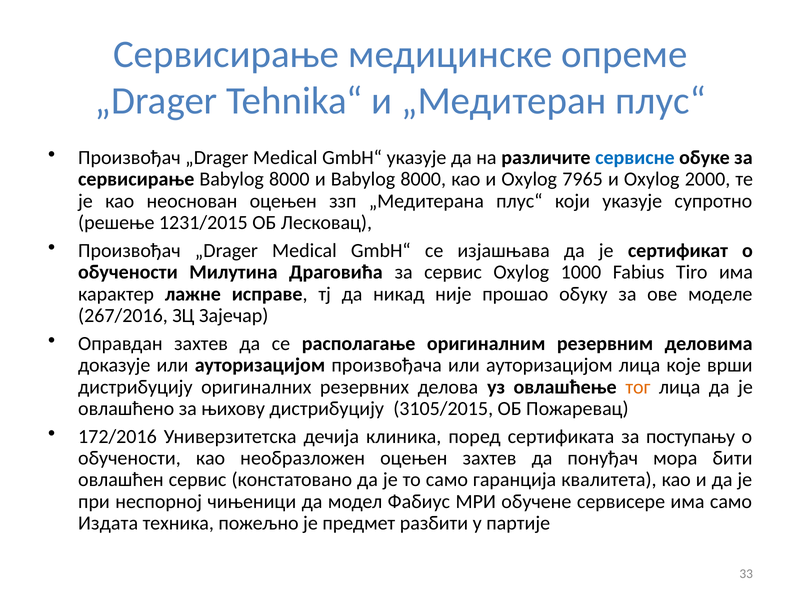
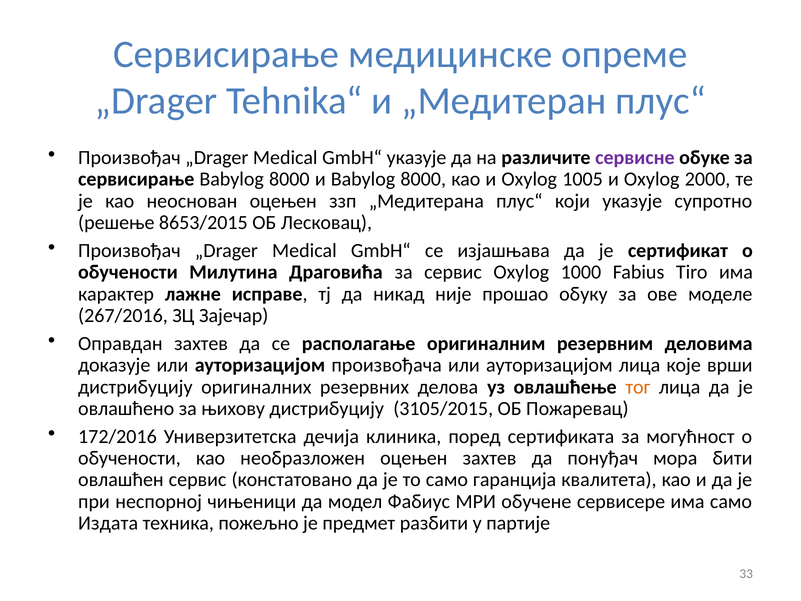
сервисне colour: blue -> purple (635, 158)
7965: 7965 -> 1005 (583, 179)
1231/2015: 1231/2015 -> 8653/2015 (203, 222)
поступању: поступању -> могућност (690, 436)
